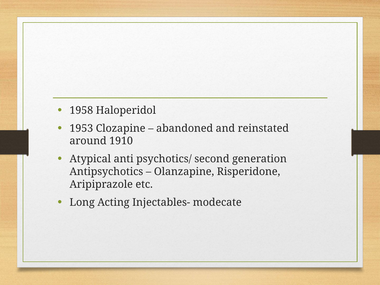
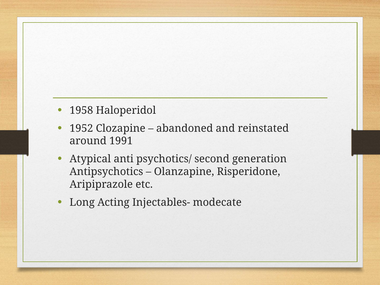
1953: 1953 -> 1952 (81, 128)
1910: 1910 -> 1991 (121, 141)
